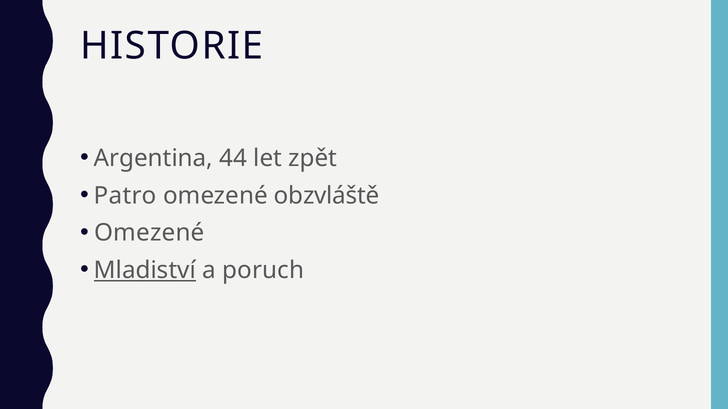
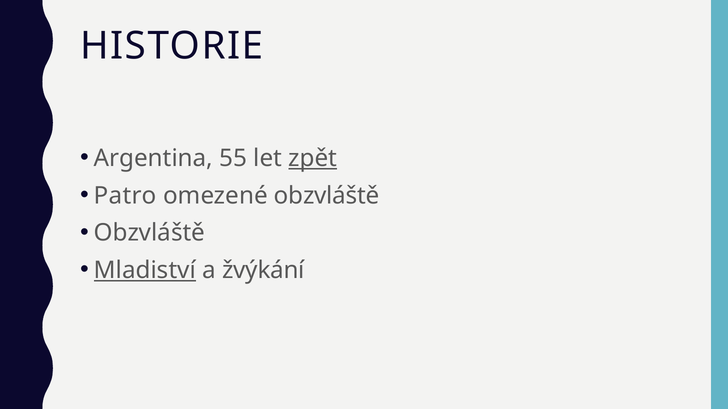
44: 44 -> 55 (233, 158)
zpět underline: none -> present (313, 158)
Omezené: Omezené -> Obzvláště (149, 233)
poruch: poruch -> žvýkání (263, 270)
